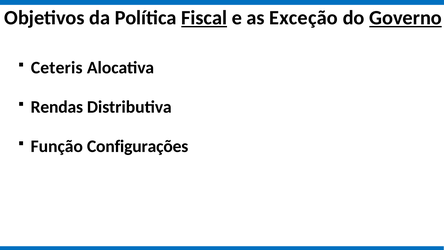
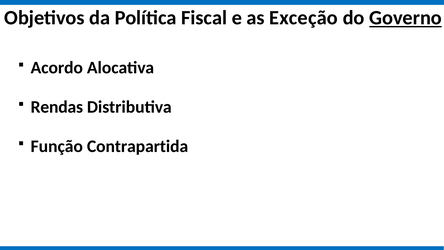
Fiscal underline: present -> none (204, 18)
Ceteris: Ceteris -> Acordo (57, 68)
Configurações: Configurações -> Contrapartida (138, 146)
